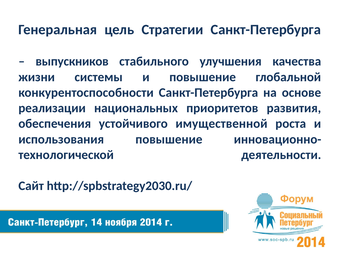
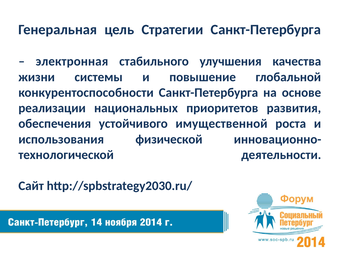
выпускников: выпускников -> электронная (72, 61)
использования повышение: повышение -> физической (169, 139)
